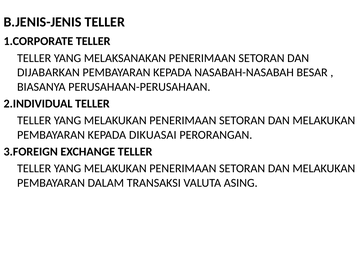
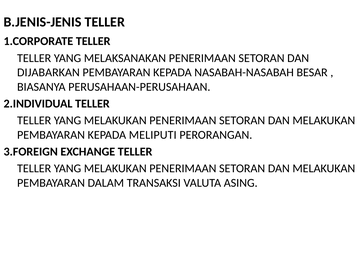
DIKUASAI: DIKUASAI -> MELIPUTI (153, 135)
